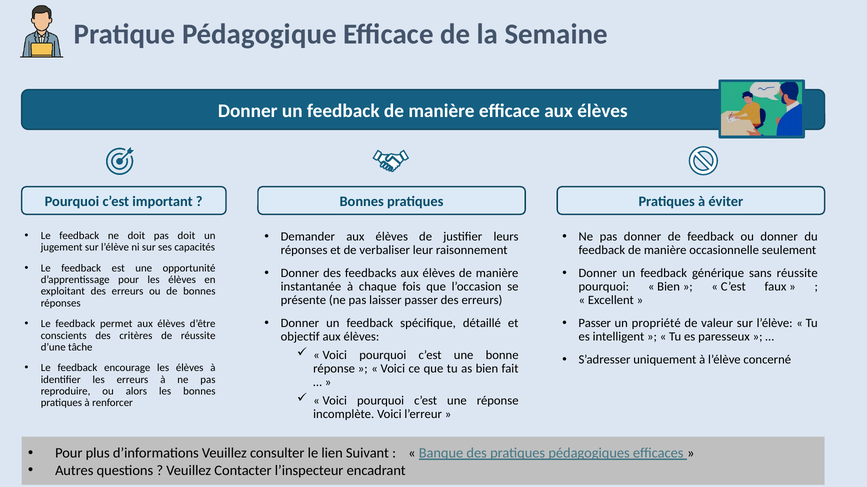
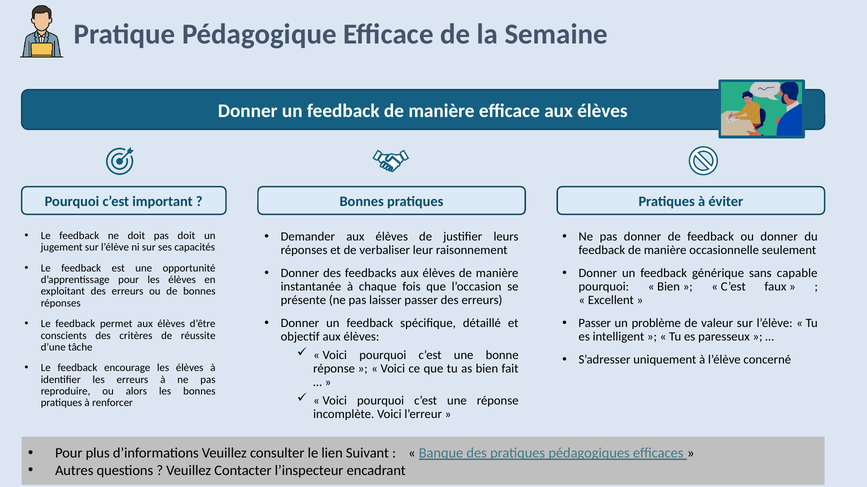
sans réussite: réussite -> capable (797, 273)
propriété: propriété -> problème (656, 323)
